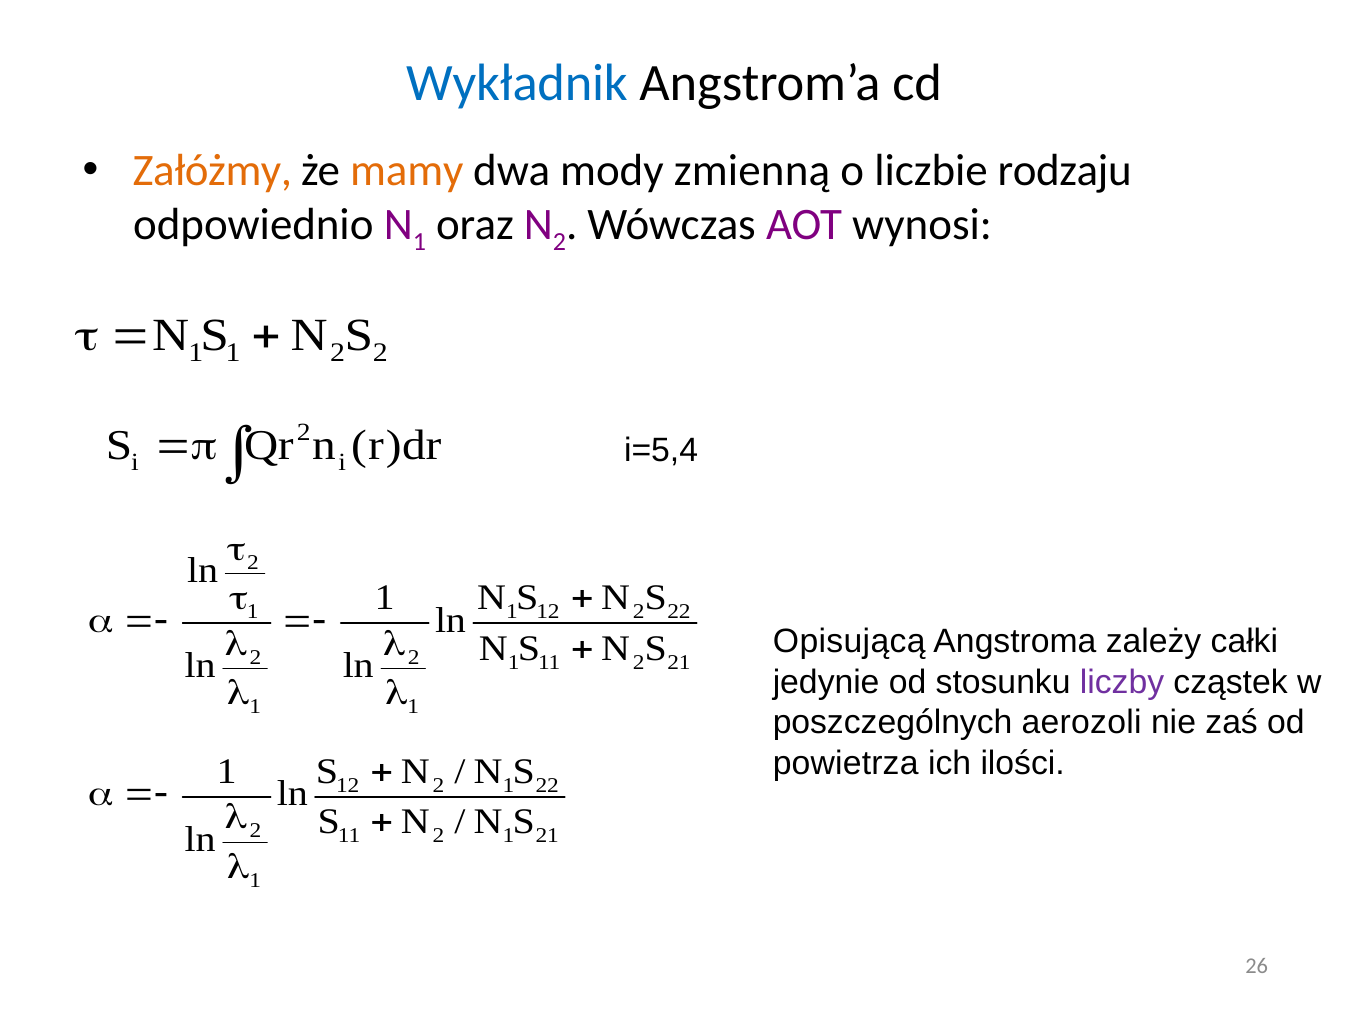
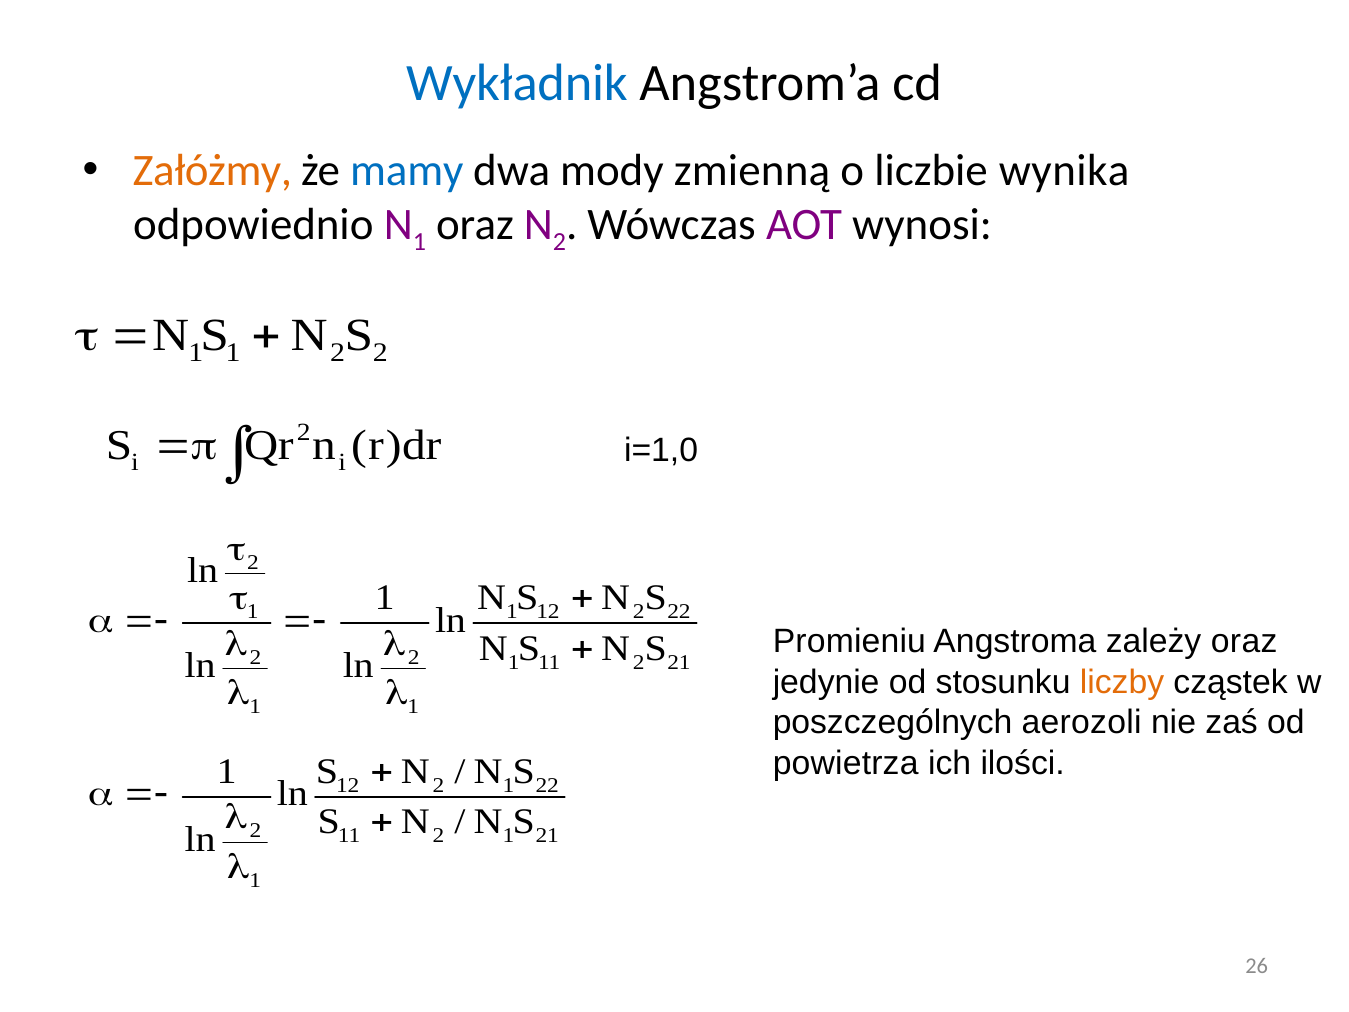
mamy colour: orange -> blue (407, 171)
rodzaju: rodzaju -> wynika (1064, 171)
i=5,4: i=5,4 -> i=1,0 (661, 450)
Opisującą: Opisującą -> Promieniu (849, 641)
zależy całki: całki -> oraz (1244, 641)
liczby colour: purple -> orange (1122, 682)
